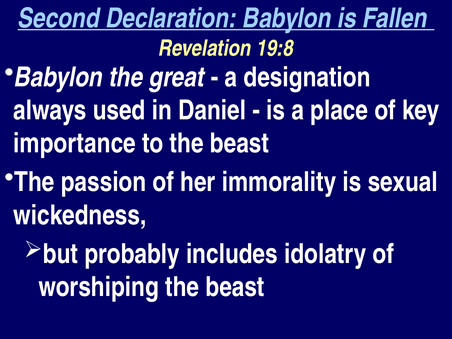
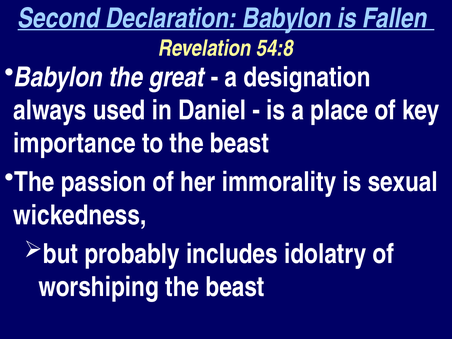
19:8: 19:8 -> 54:8 (275, 48)
